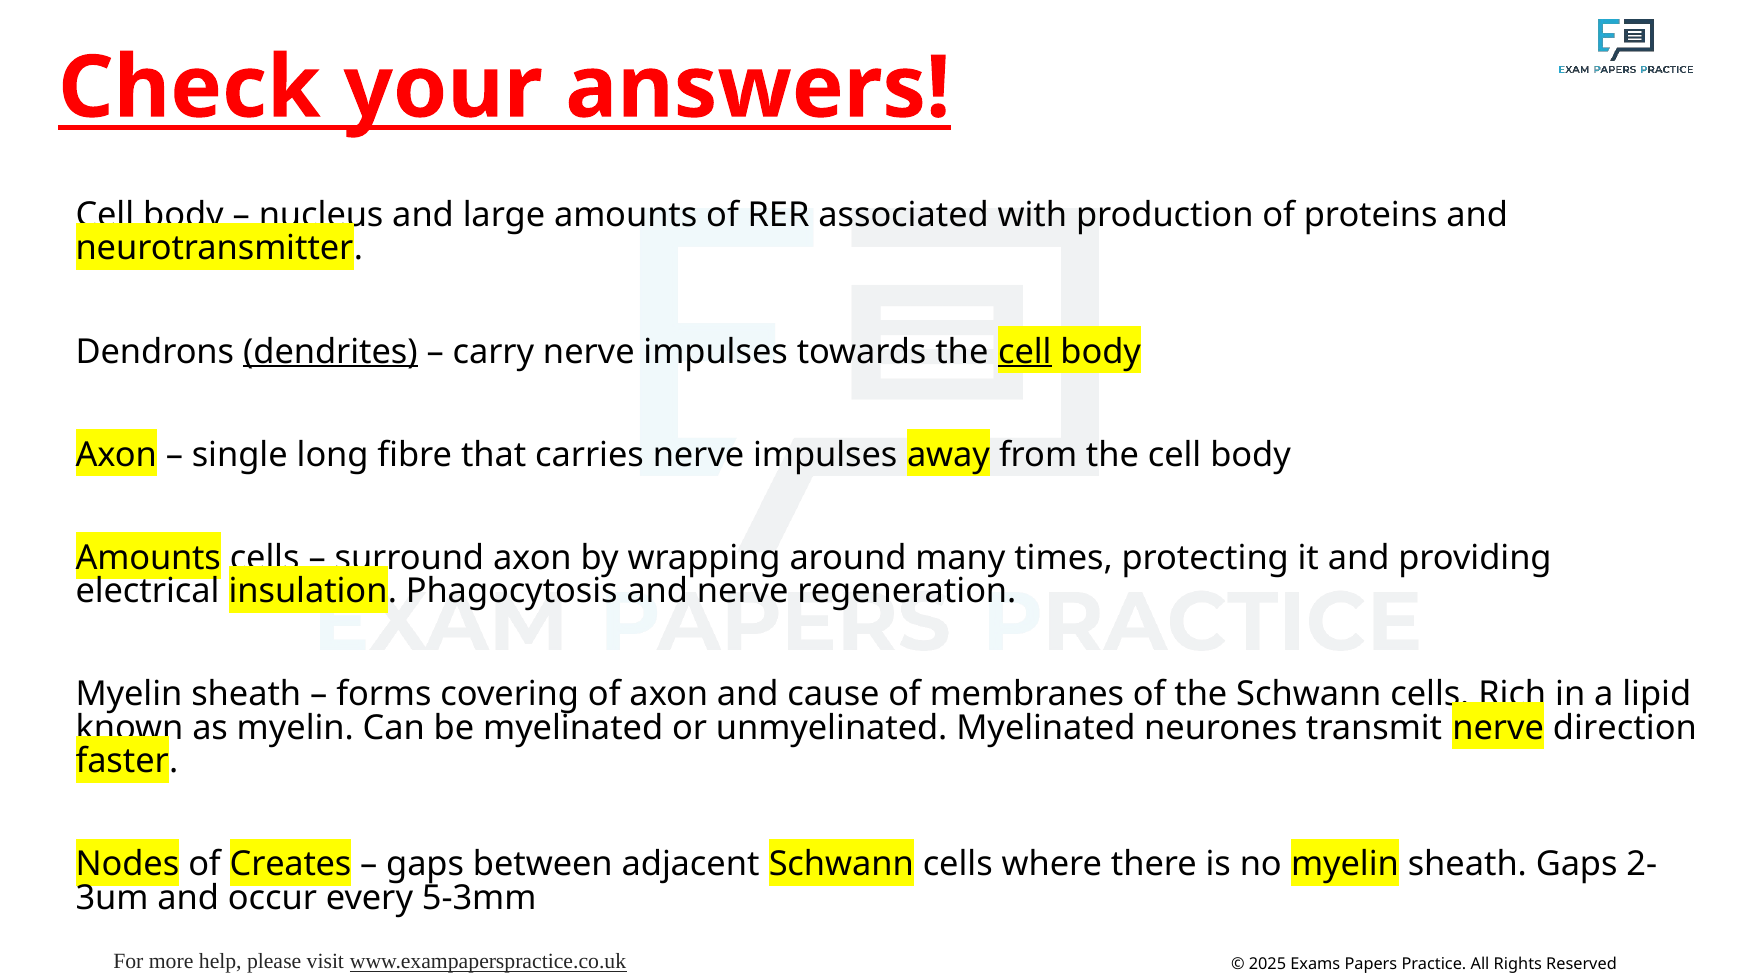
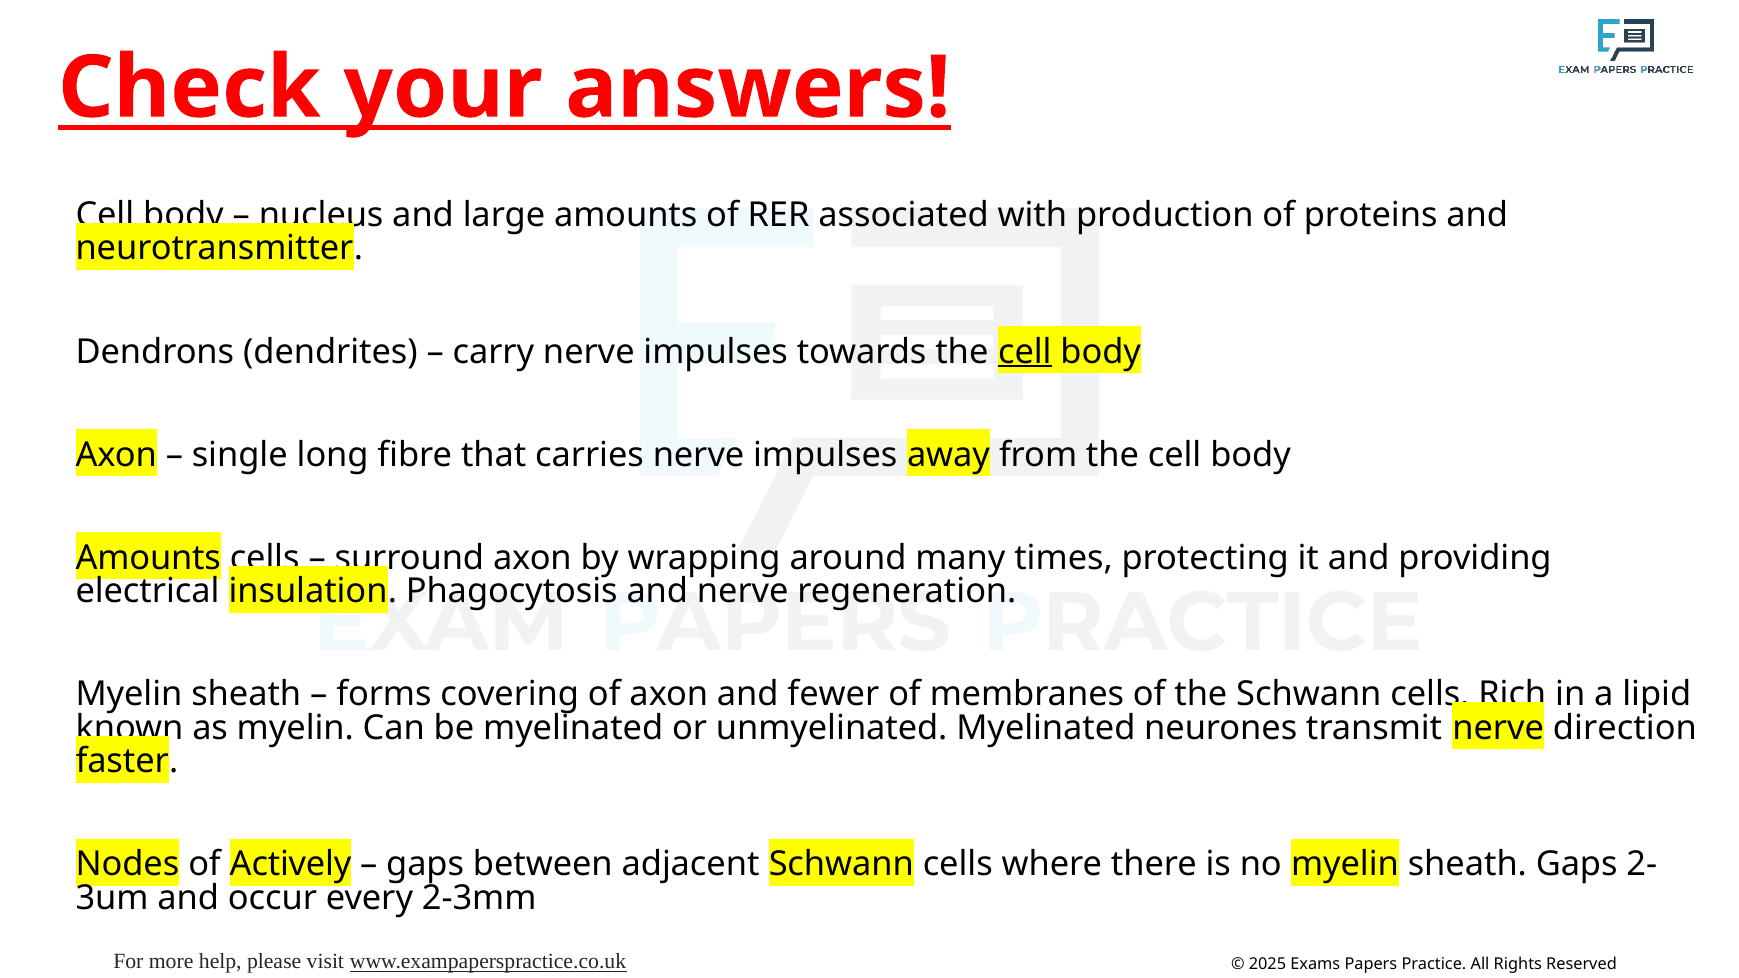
dendrites underline: present -> none (330, 352)
cause: cause -> fewer (833, 694)
Creates: Creates -> Actively (291, 864)
5-3mm: 5-3mm -> 2-3mm (479, 898)
